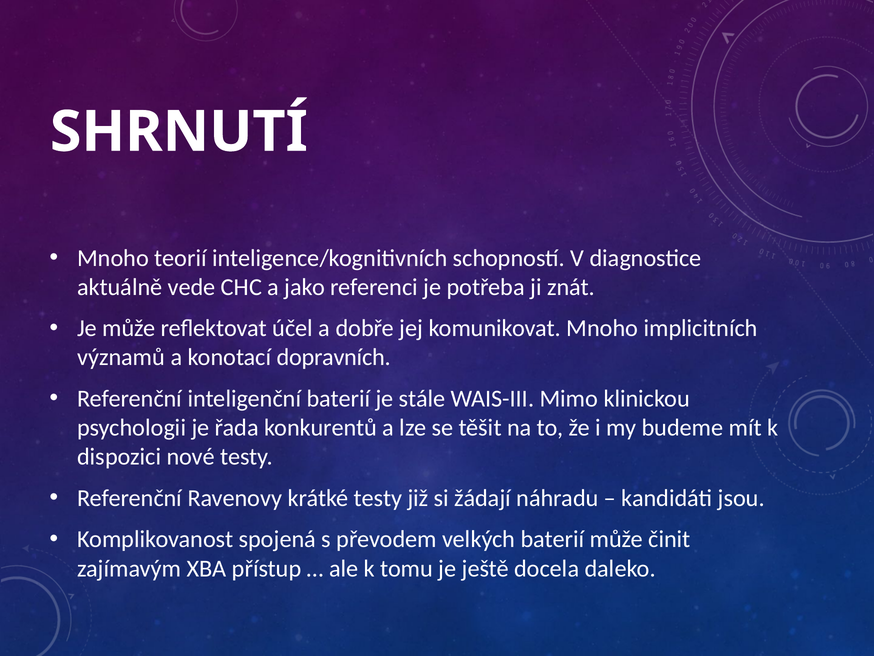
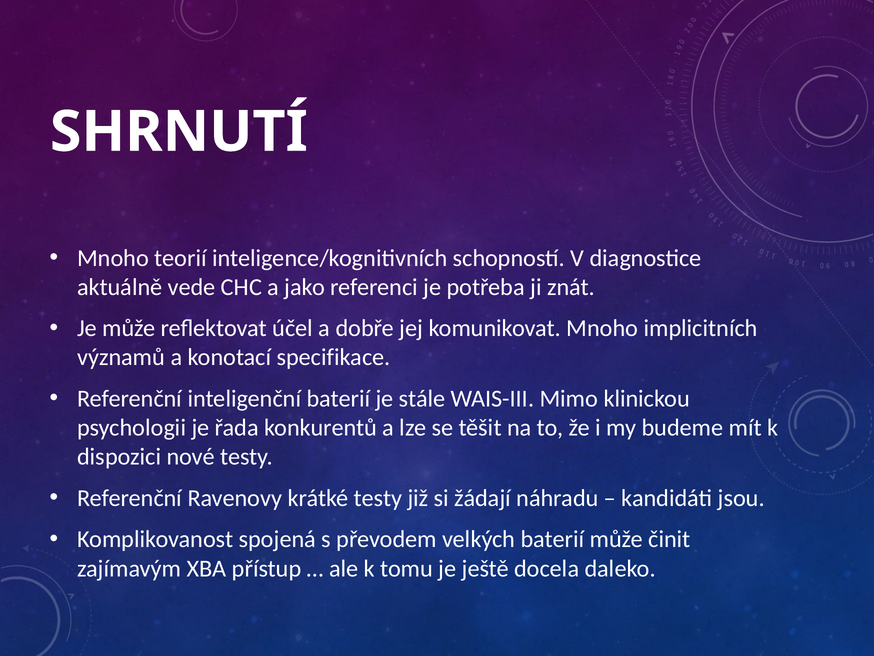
dopravních: dopravních -> specifikace (334, 357)
